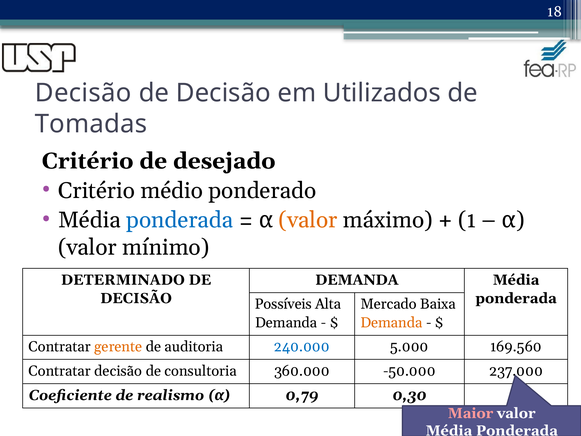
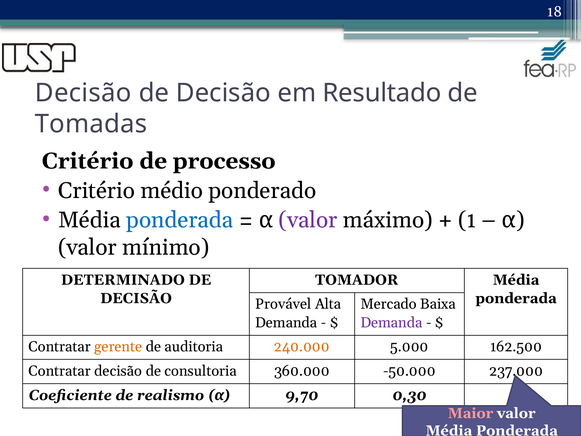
Utilizados: Utilizados -> Resultado (382, 93)
desejado: desejado -> processo (224, 161)
valor colour: orange -> purple (308, 220)
DEMANDA: DEMANDA -> TOMADOR (357, 280)
Possíveis: Possíveis -> Provável (283, 304)
Demanda colour: orange -> purple (391, 322)
240.000 colour: blue -> orange (302, 347)
169.560: 169.560 -> 162.500 (516, 347)
0,79: 0,79 -> 9,70 (302, 395)
